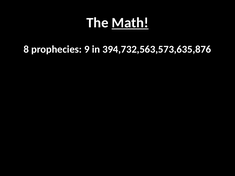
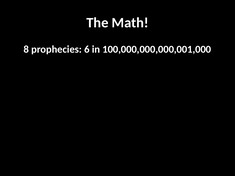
Math underline: present -> none (130, 23)
9: 9 -> 6 (87, 49)
394,732,563,573,635,876: 394,732,563,573,635,876 -> 100,000,000,000,001,000 (157, 49)
